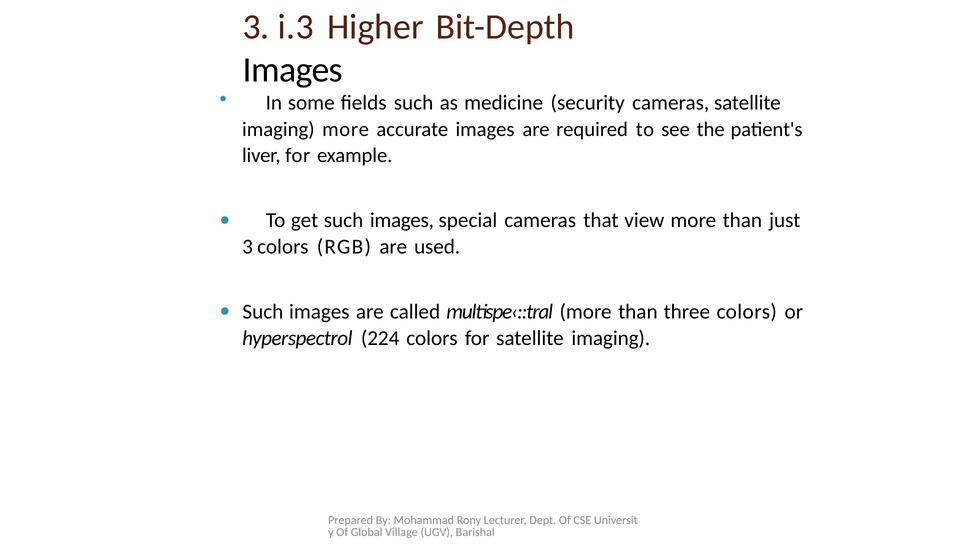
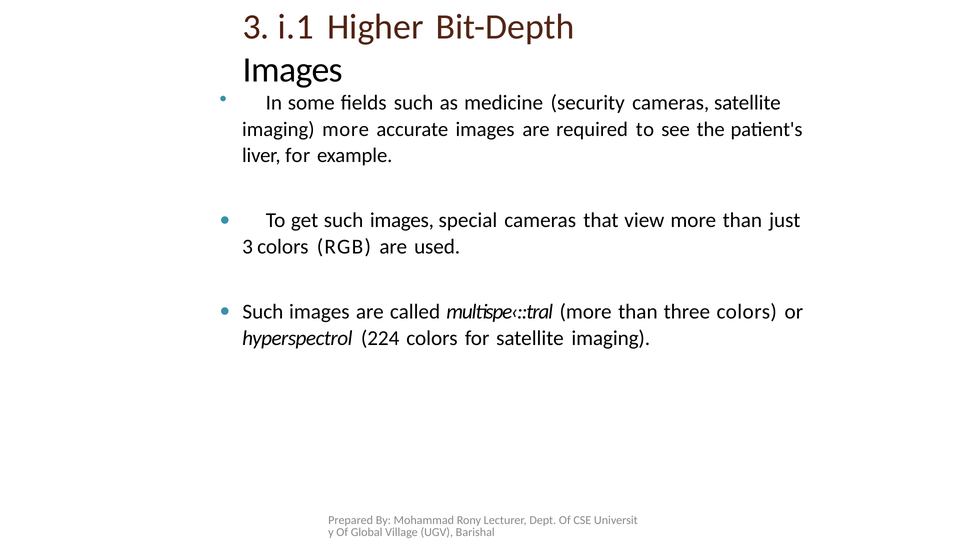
i.3: i.3 -> i.1 (296, 27)
